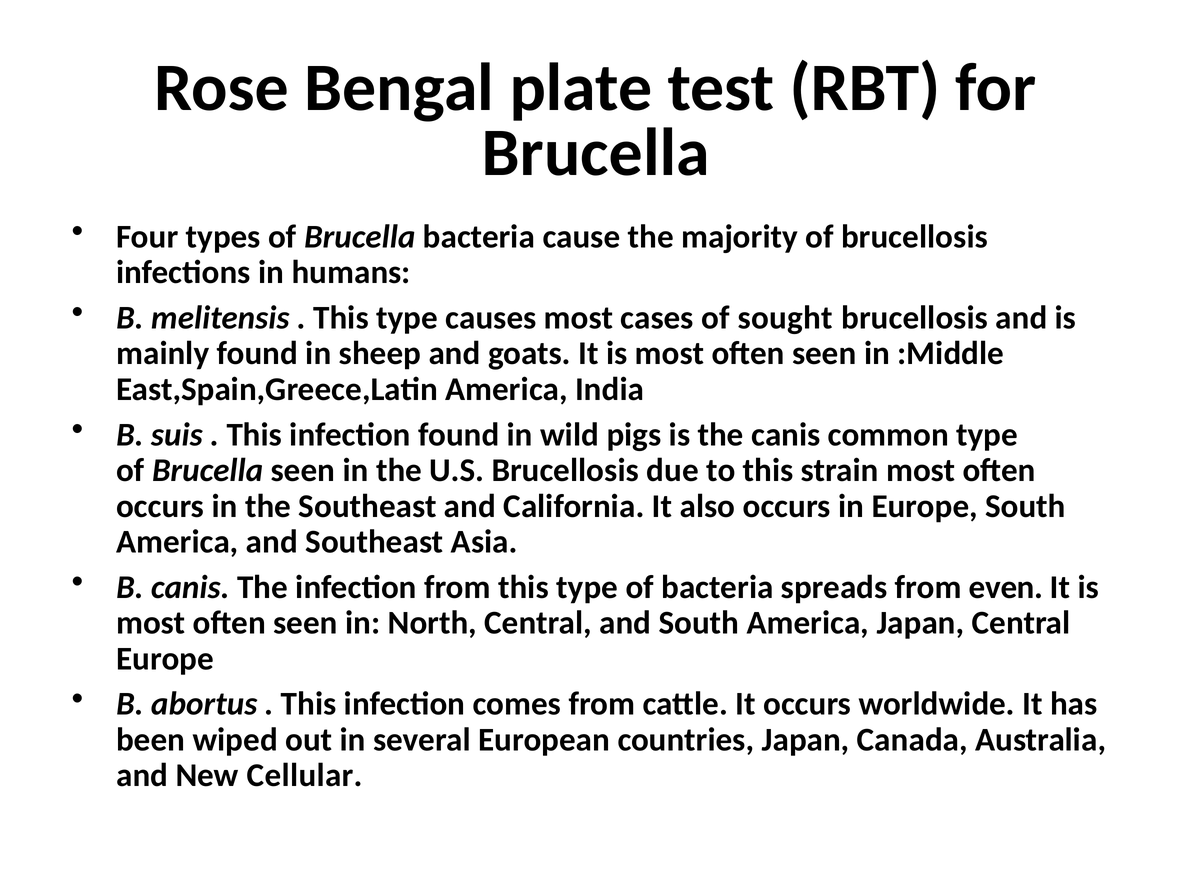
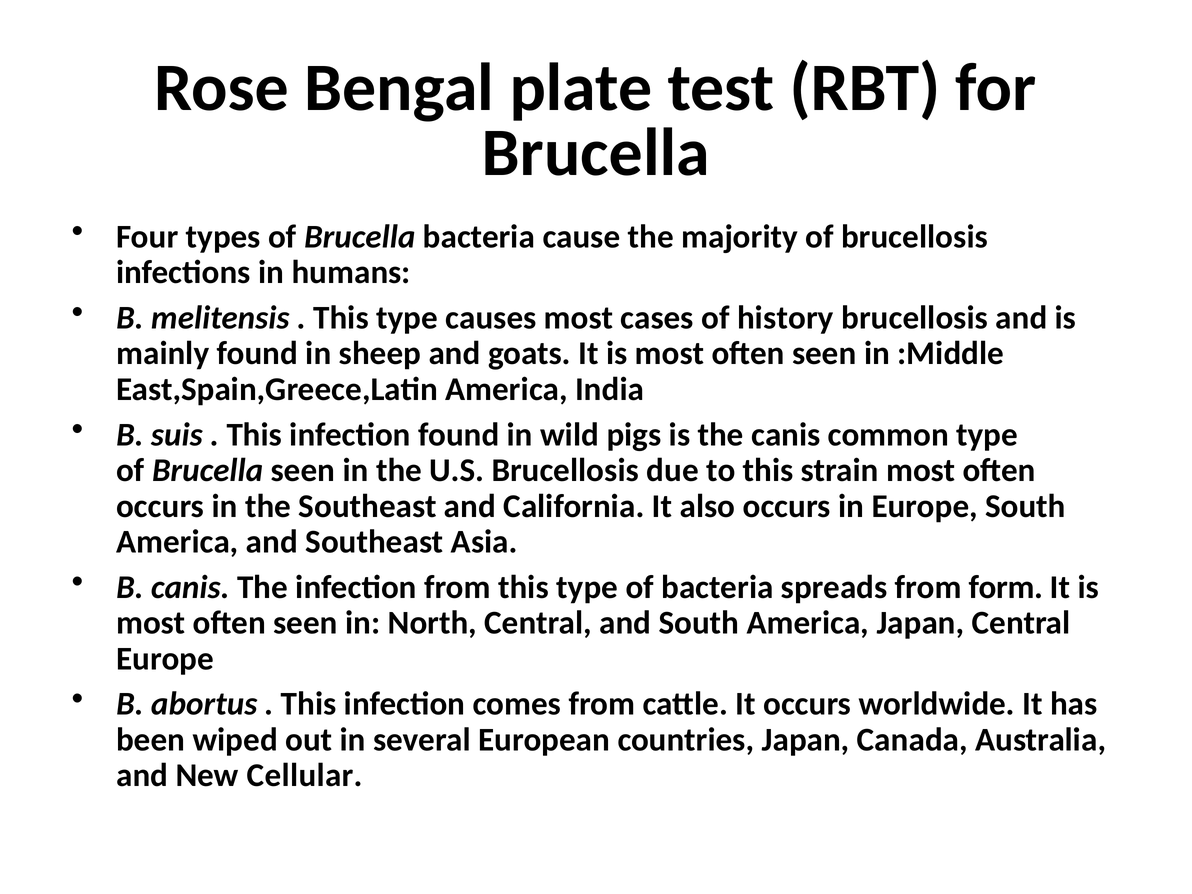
sought: sought -> history (785, 318)
even: even -> form (1006, 587)
